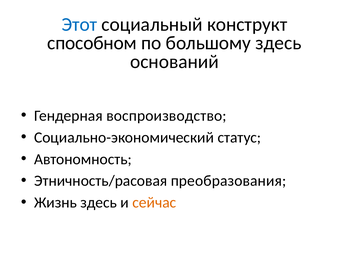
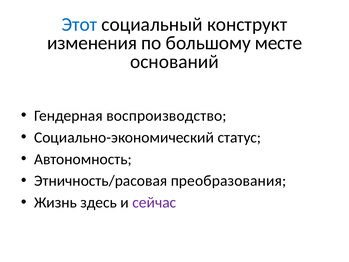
способном: способном -> изменения (92, 43)
большому здесь: здесь -> месте (279, 43)
сейчас colour: orange -> purple (154, 202)
